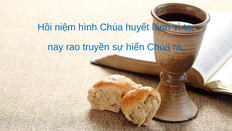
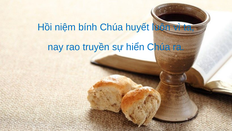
hình: hình -> bính (88, 27)
lánh: lánh -> luôn (161, 27)
